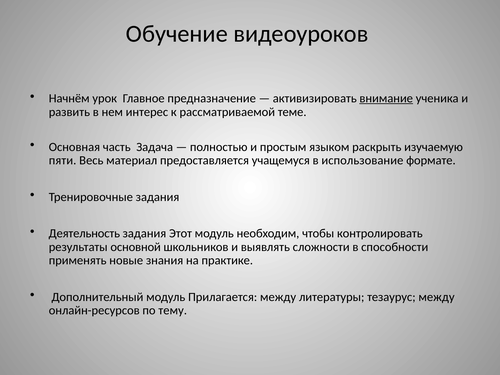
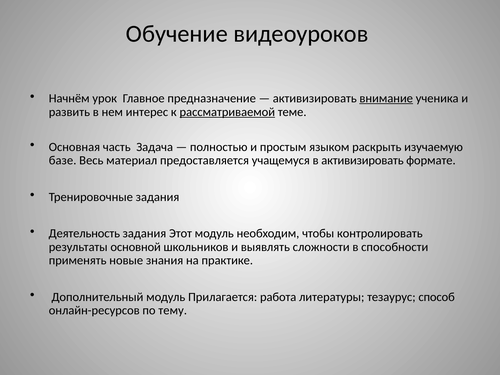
рассматриваемой underline: none -> present (227, 112)
пяти: пяти -> базе (63, 160)
в использование: использование -> активизировать (362, 160)
Прилагается между: между -> работа (278, 297)
тезаурус между: между -> способ (437, 297)
